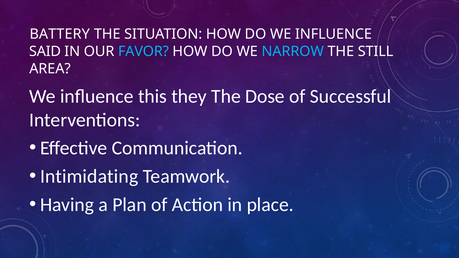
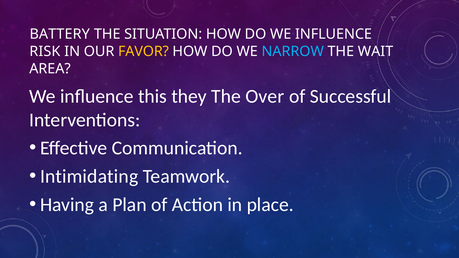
SAID: SAID -> RISK (45, 51)
FAVOR colour: light blue -> yellow (143, 51)
STILL: STILL -> WAIT (376, 51)
Dose: Dose -> Over (265, 96)
